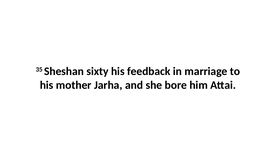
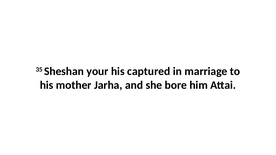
sixty: sixty -> your (98, 72)
feedback: feedback -> captured (149, 72)
